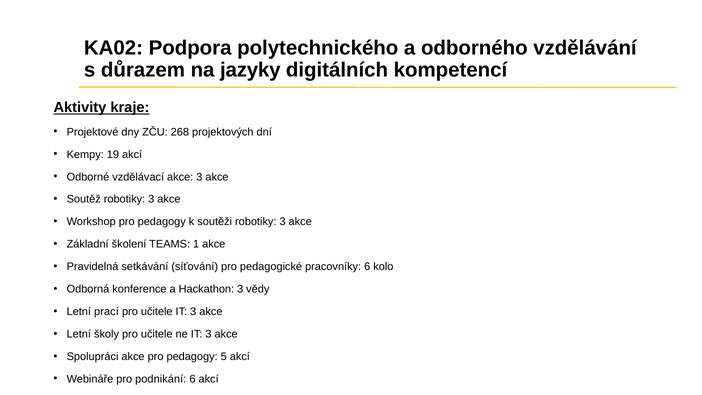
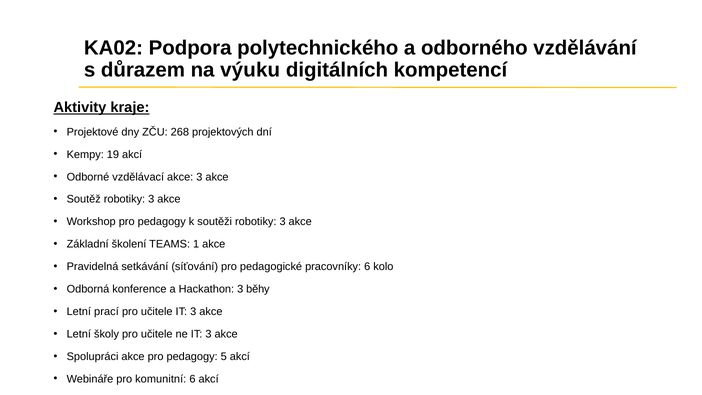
jazyky: jazyky -> výuku (250, 70)
vědy: vědy -> běhy (258, 289)
podnikání: podnikání -> komunitní (161, 379)
